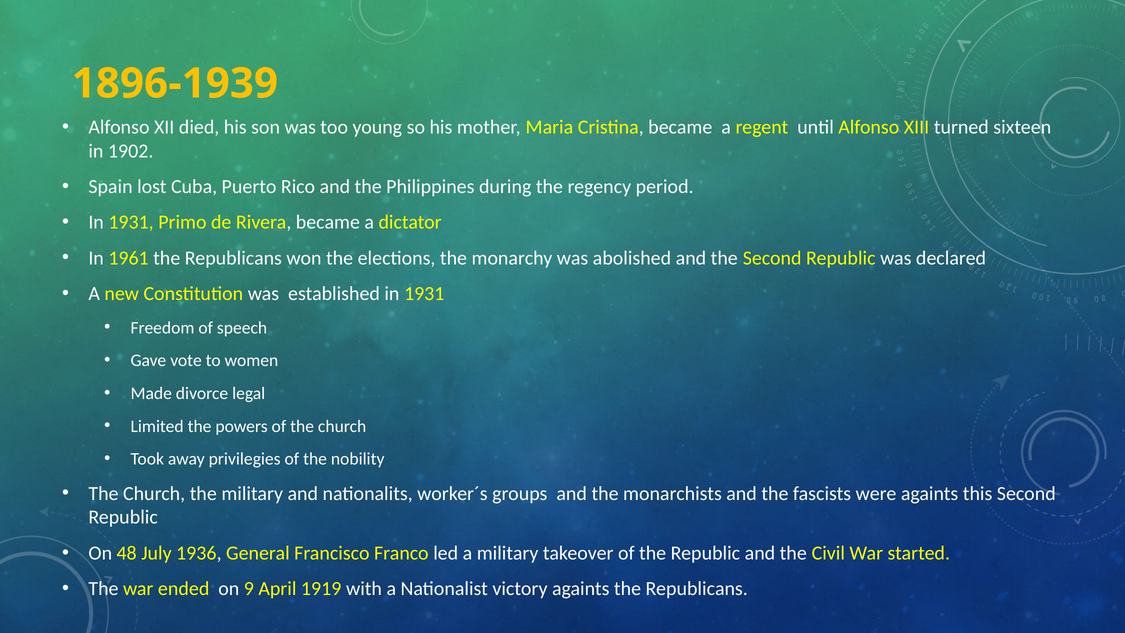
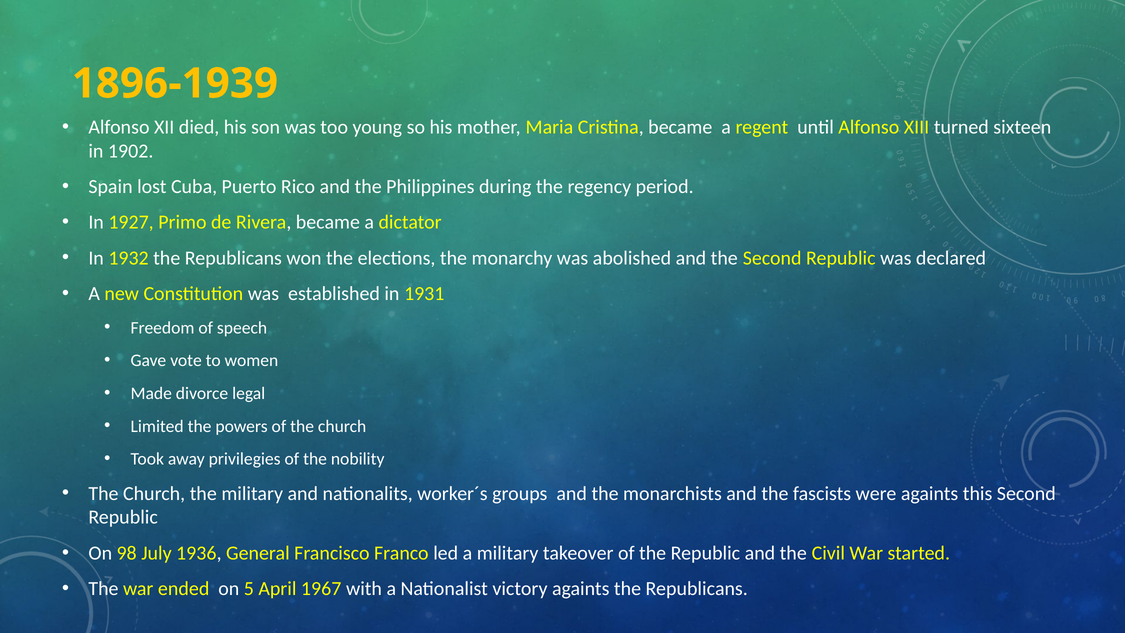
1931: 1931 -> 1927 (131, 222)
1961: 1961 -> 1932 (129, 258)
48: 48 -> 98 (127, 553)
9: 9 -> 5 (249, 589)
1919: 1919 -> 1967 (321, 589)
